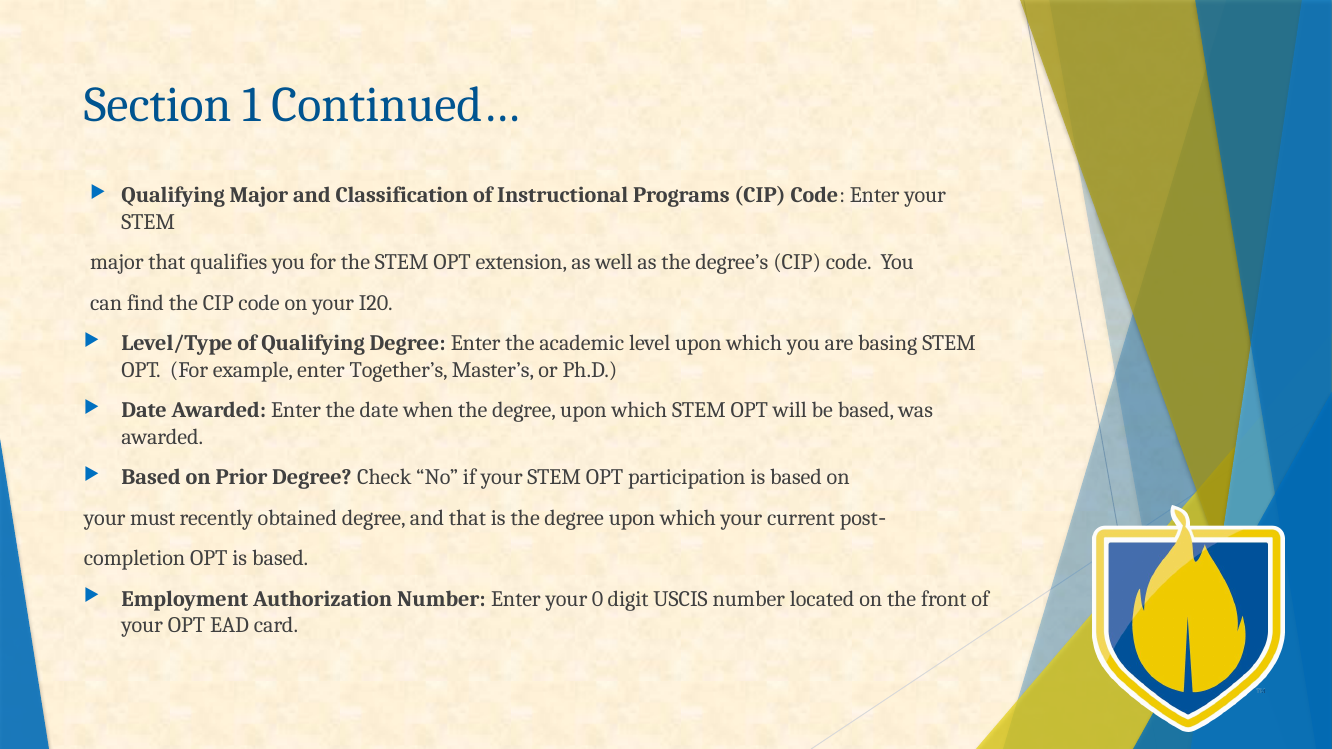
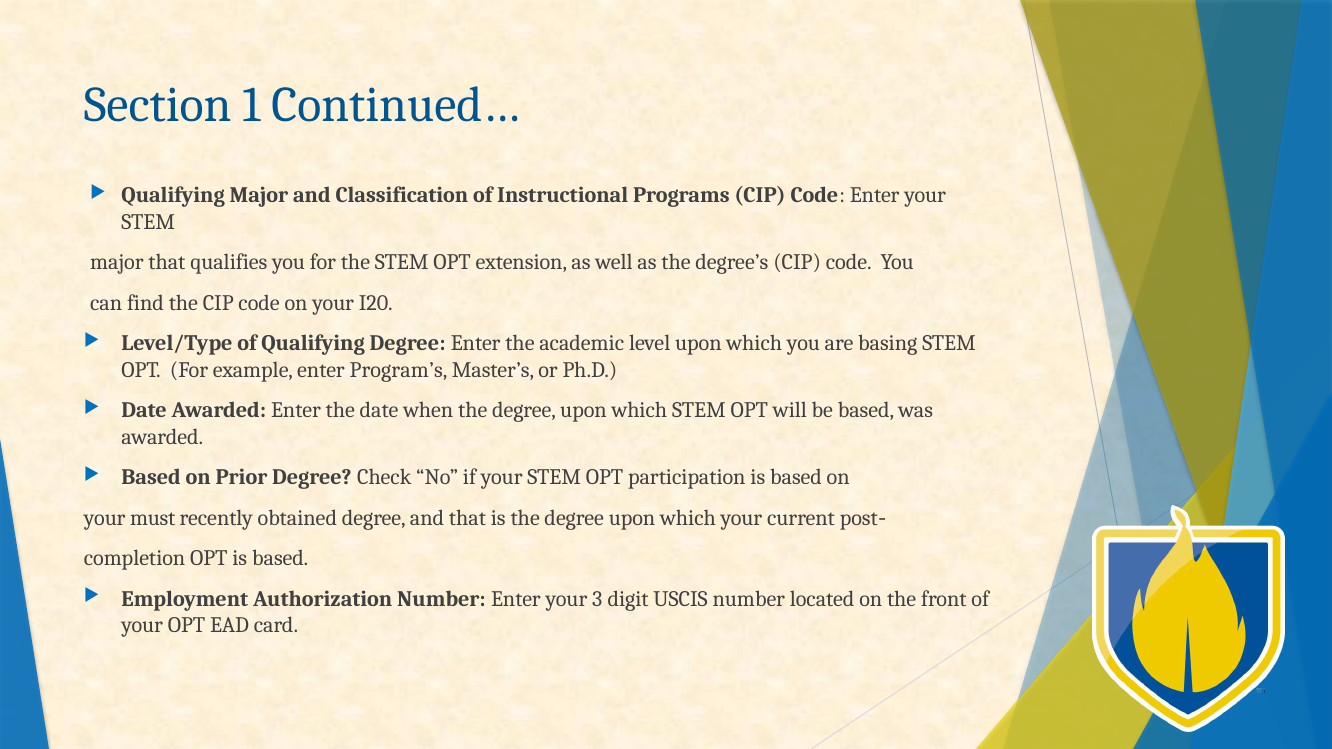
Together’s: Together’s -> Program’s (399, 370)
0: 0 -> 3 (597, 599)
